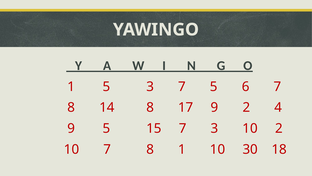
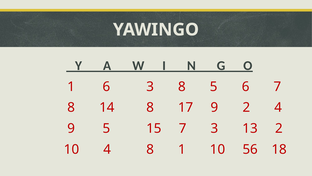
1 5: 5 -> 6 (107, 86)
3 7: 7 -> 8 (182, 86)
3 10: 10 -> 13 (250, 128)
10 7: 7 -> 4 (107, 149)
30: 30 -> 56 (250, 149)
